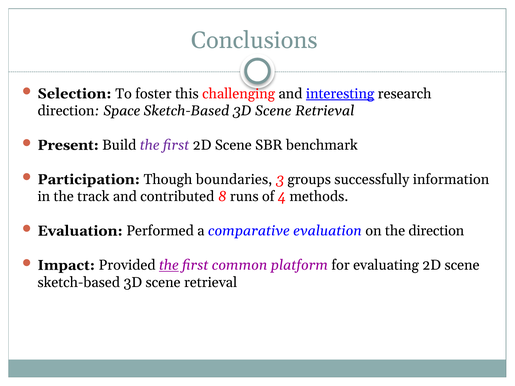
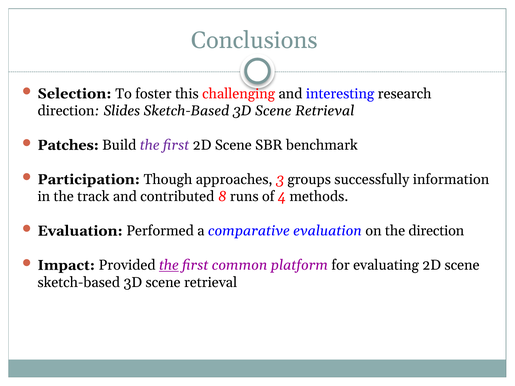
interesting underline: present -> none (340, 94)
Space: Space -> Slides (122, 111)
Present: Present -> Patches (68, 145)
boundaries: boundaries -> approaches (234, 180)
